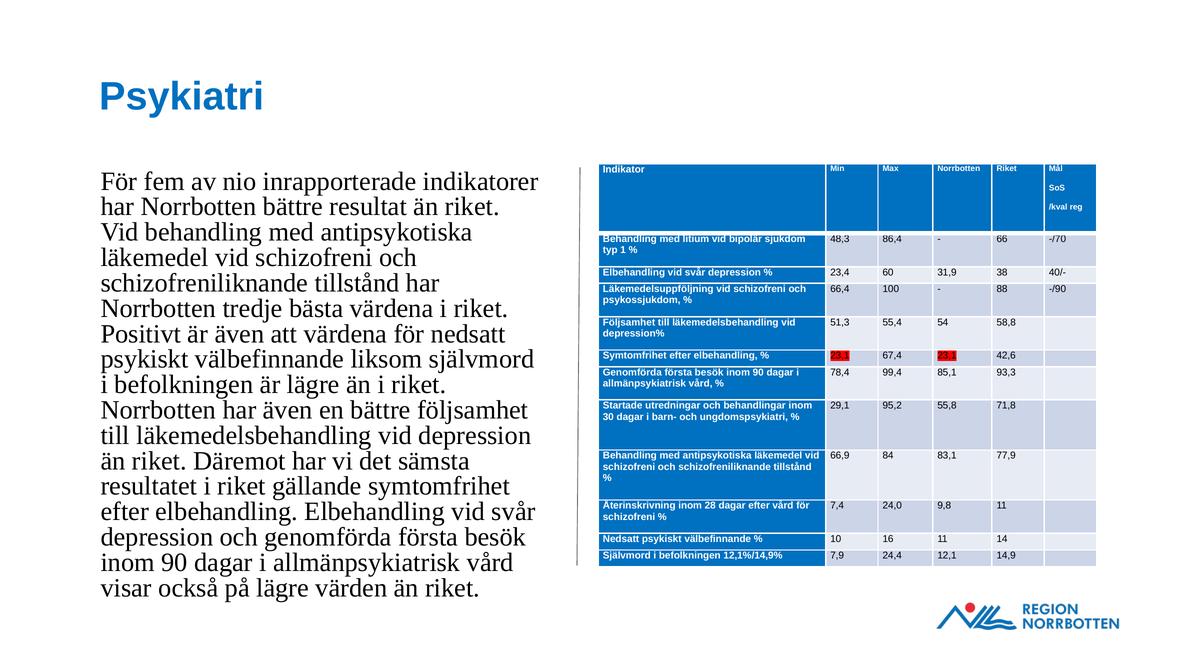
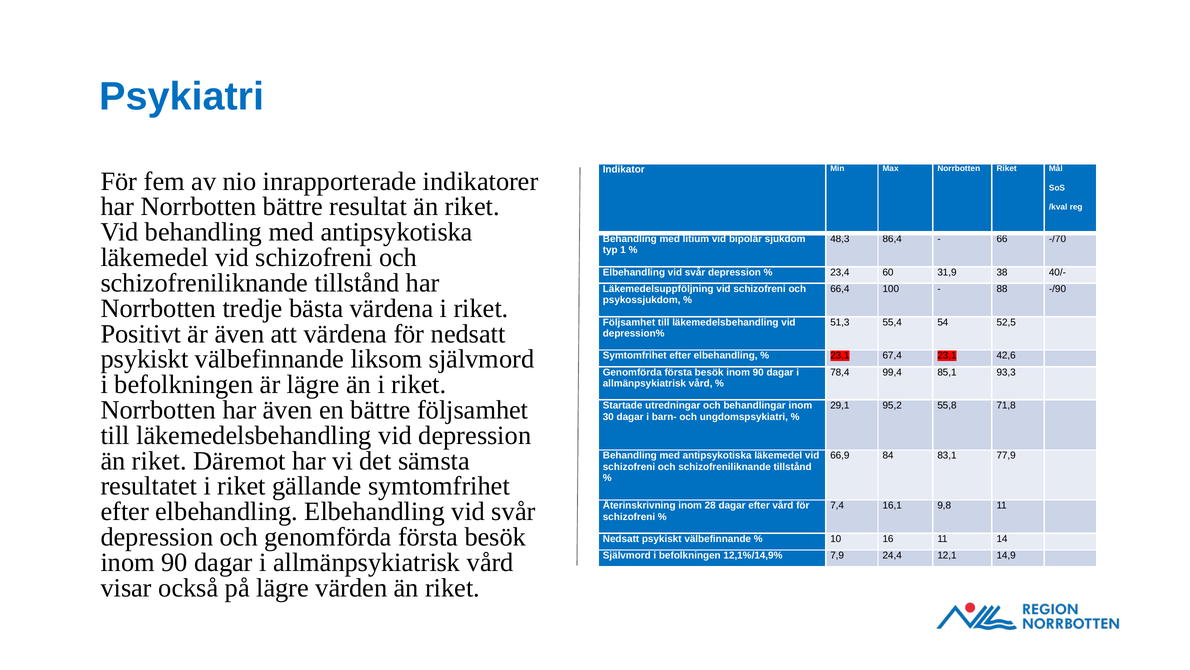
58,8: 58,8 -> 52,5 (1006, 322)
24,0: 24,0 -> 16,1 (892, 505)
